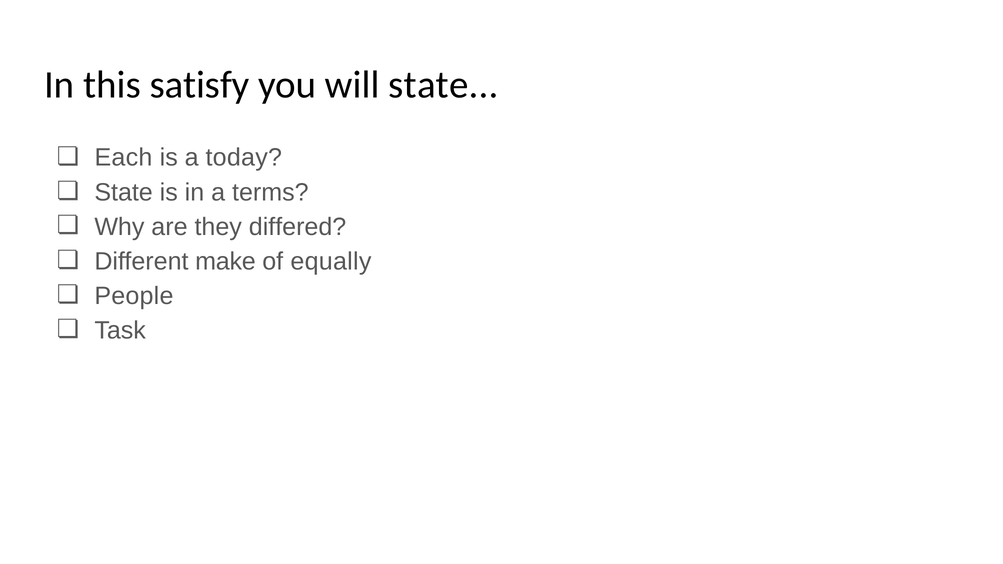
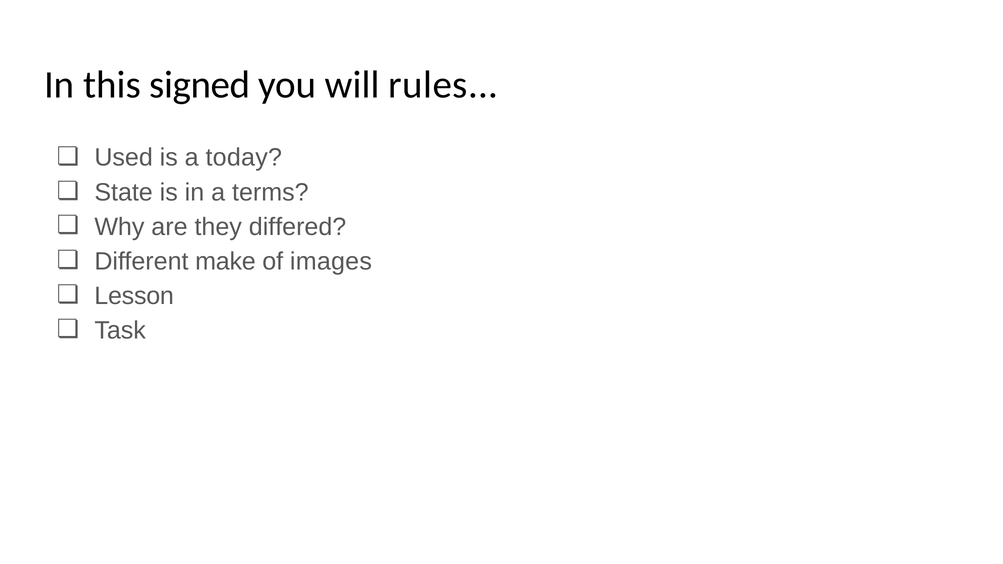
satisfy: satisfy -> signed (200, 85)
will state: state -> rules (443, 85)
Each: Each -> Used (124, 158)
equally: equally -> images (331, 262)
People: People -> Lesson (134, 296)
